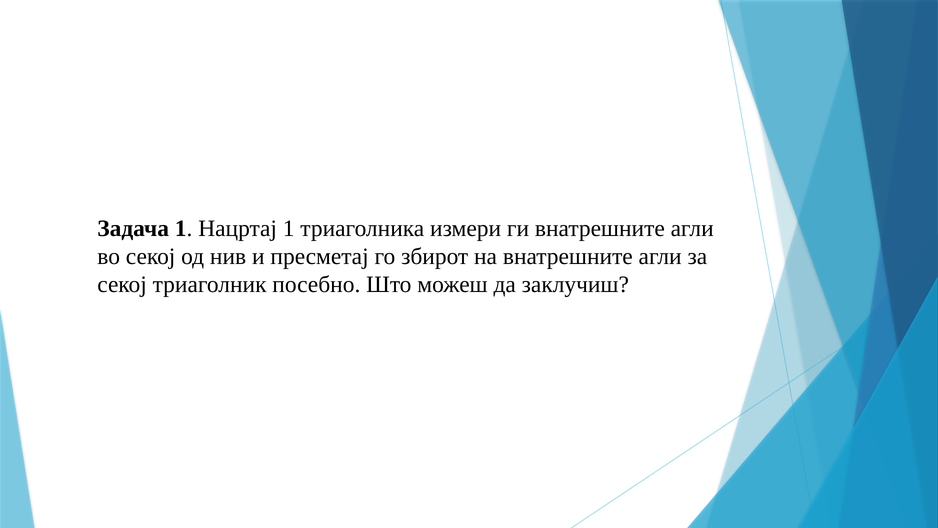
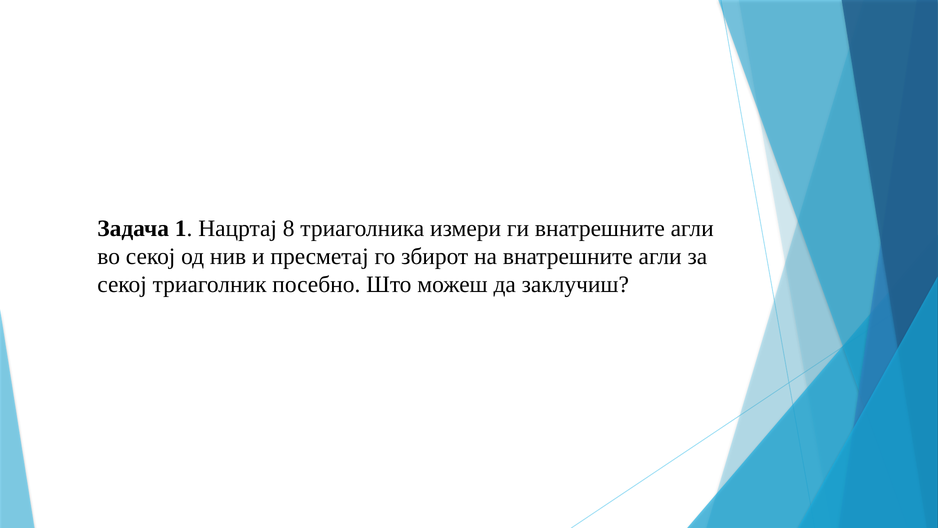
Нацртај 1: 1 -> 8 (289, 228)
